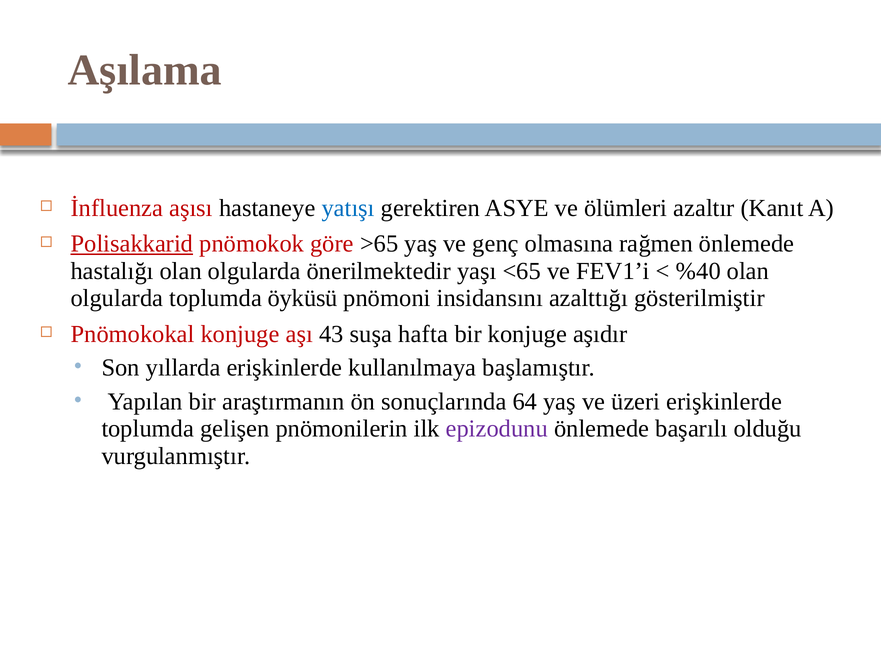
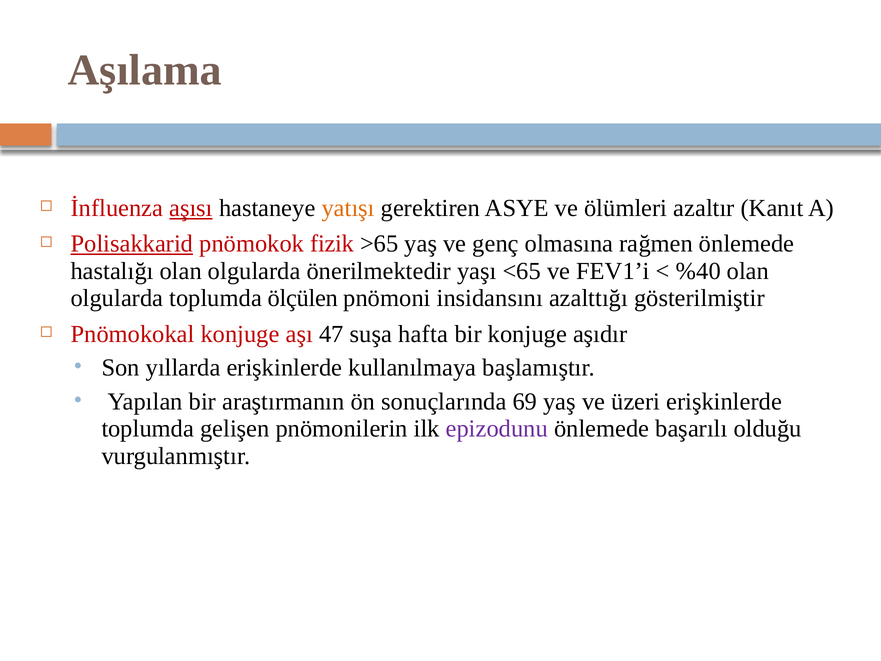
aşısı underline: none -> present (191, 208)
yatışı colour: blue -> orange (348, 208)
göre: göre -> fizik (332, 244)
öyküsü: öyküsü -> ölçülen (303, 298)
43: 43 -> 47 (332, 334)
64: 64 -> 69 (525, 402)
